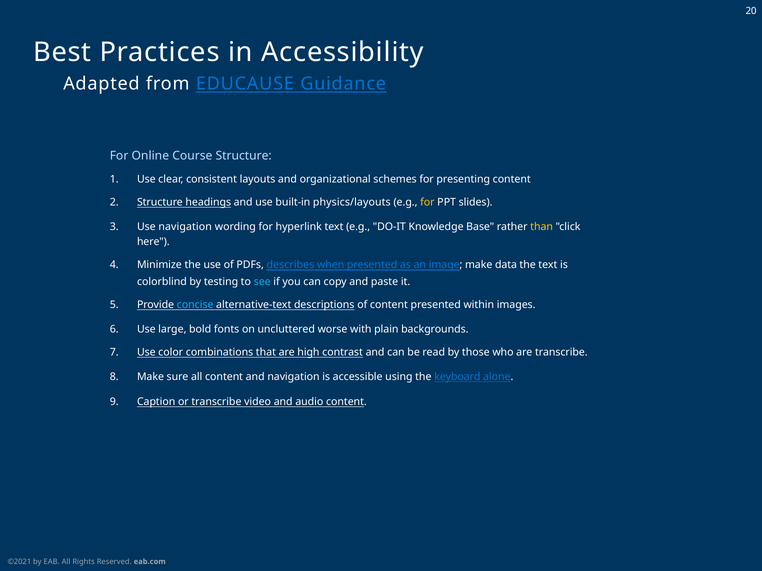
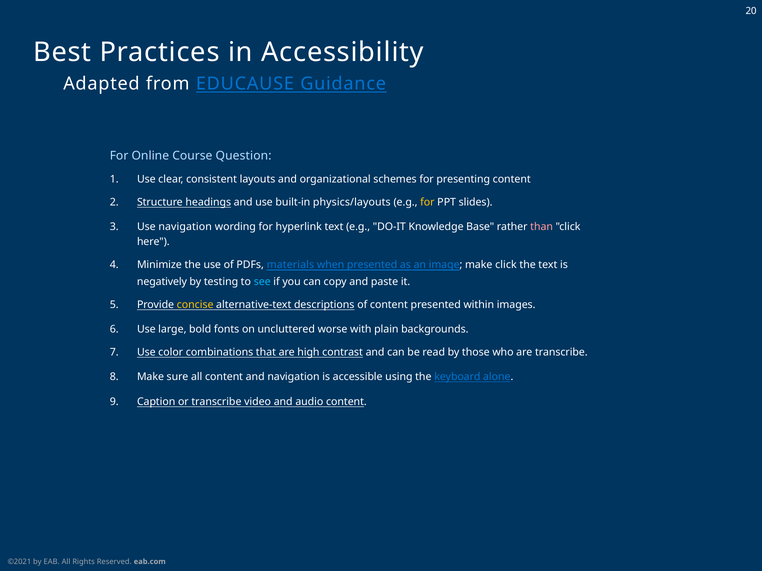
Course Structure: Structure -> Question (244, 156)
than colour: yellow -> pink (542, 227)
describes: describes -> materials (290, 265)
make data: data -> click (506, 265)
colorblind: colorblind -> negatively (162, 282)
concise colour: light blue -> yellow (195, 305)
